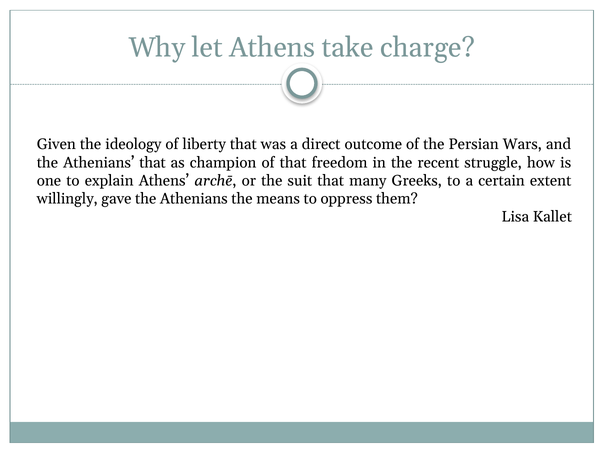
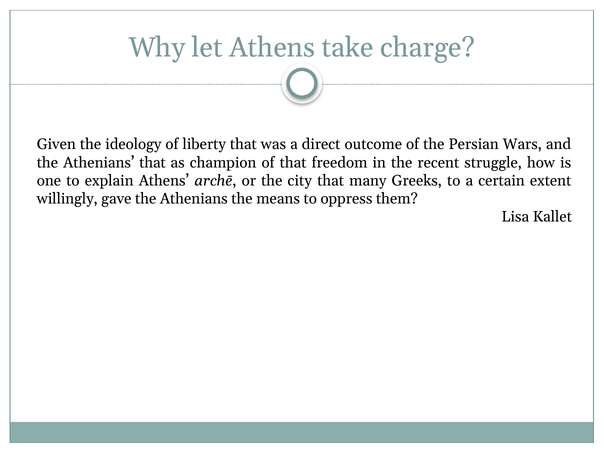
suit: suit -> city (300, 181)
